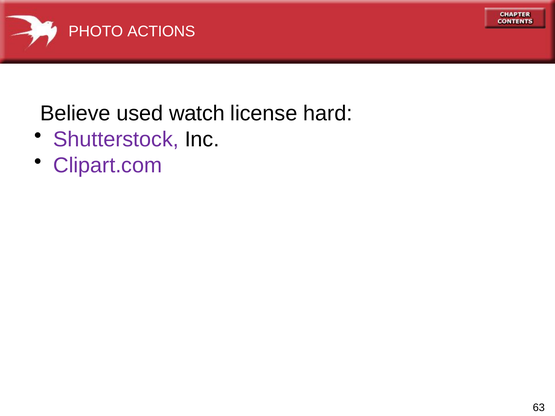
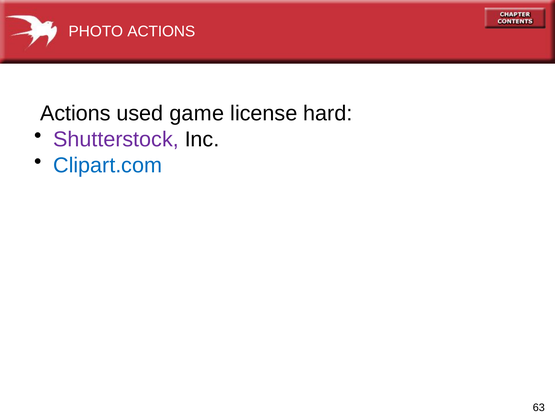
Believe: Believe -> Actions (75, 113)
watch: watch -> game (197, 113)
Clipart.com colour: purple -> blue (108, 165)
